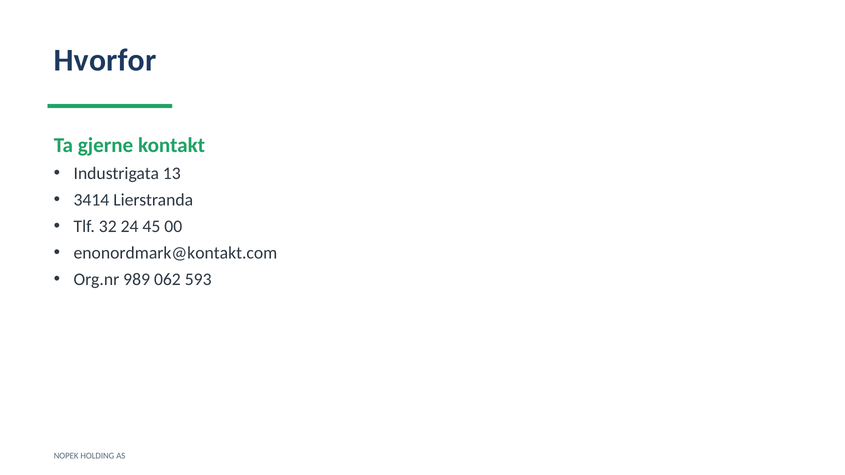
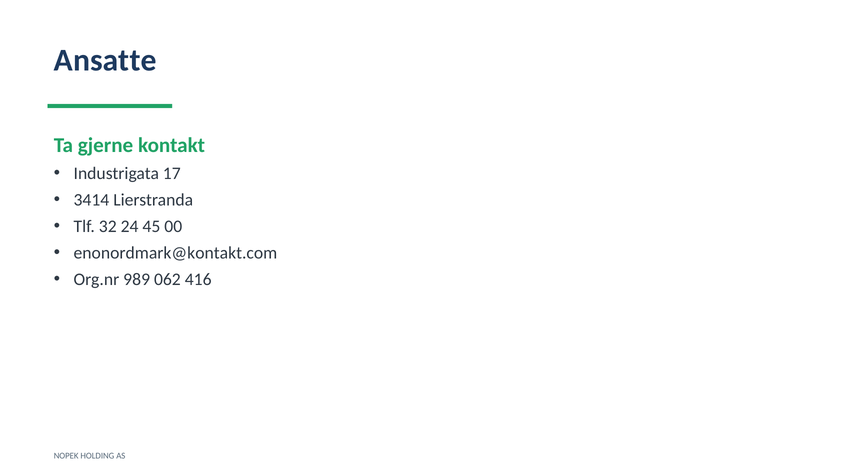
Hvorfor: Hvorfor -> Ansatte (105, 60)
13: 13 -> 17 (172, 174)
593: 593 -> 416 (198, 279)
